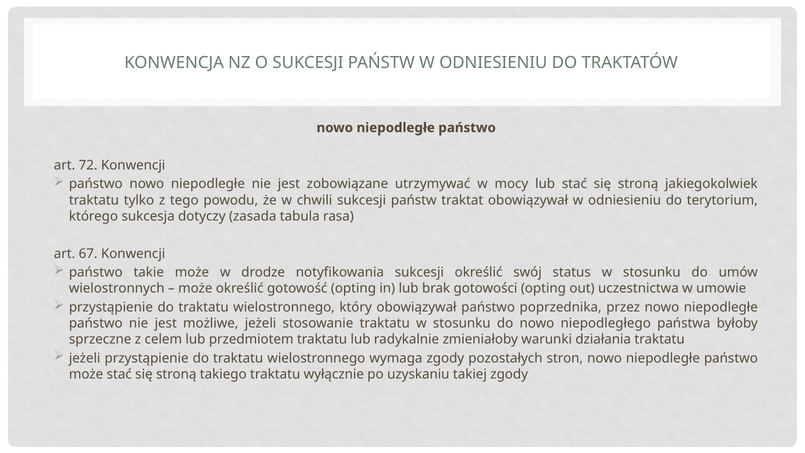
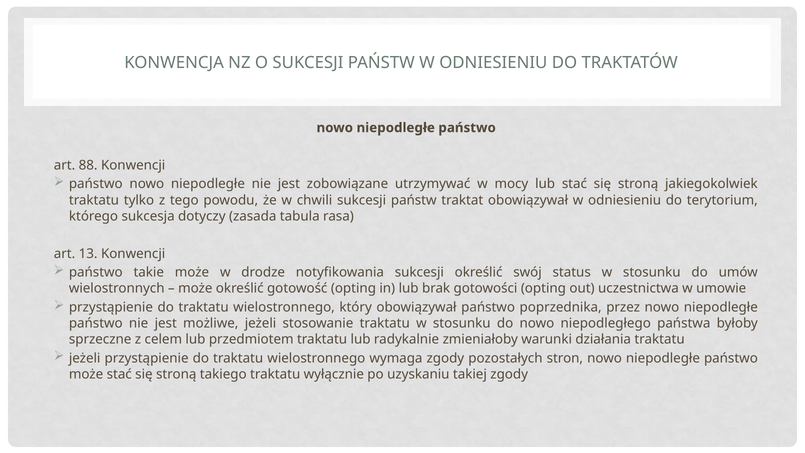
72: 72 -> 88 (88, 165)
67: 67 -> 13 (88, 254)
